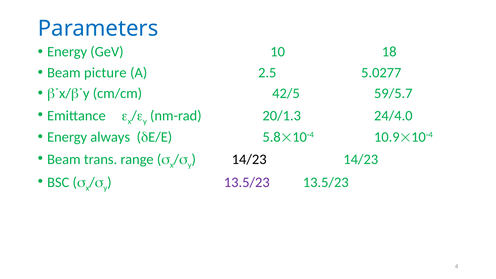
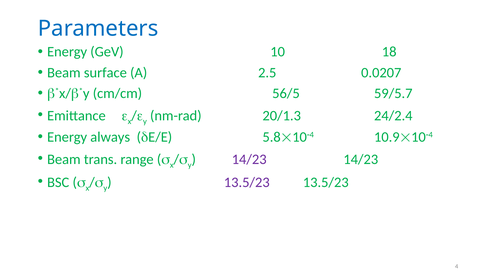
picture: picture -> surface (105, 73)
5.0277: 5.0277 -> 0.0207 (381, 73)
42/5: 42/5 -> 56/5 (286, 93)
24/4.0: 24/4.0 -> 24/2.4 (393, 116)
14/23 colour: black -> purple (249, 159)
